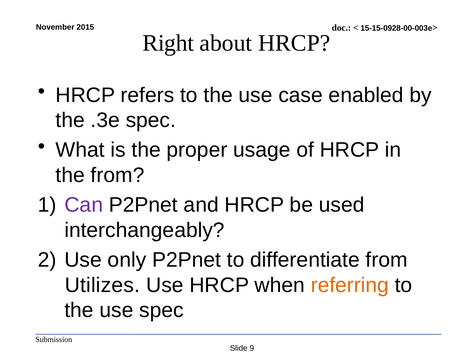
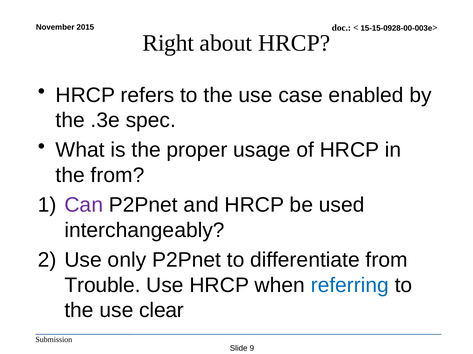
Utilizes: Utilizes -> Trouble (103, 286)
referring colour: orange -> blue (350, 286)
use spec: spec -> clear (162, 311)
